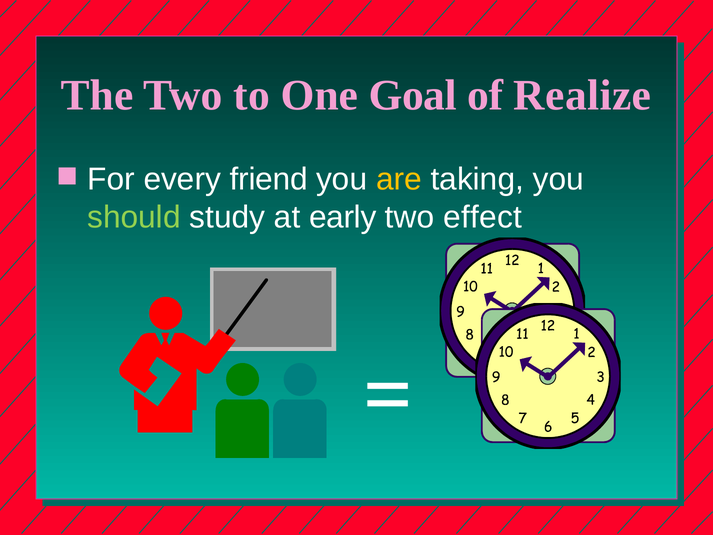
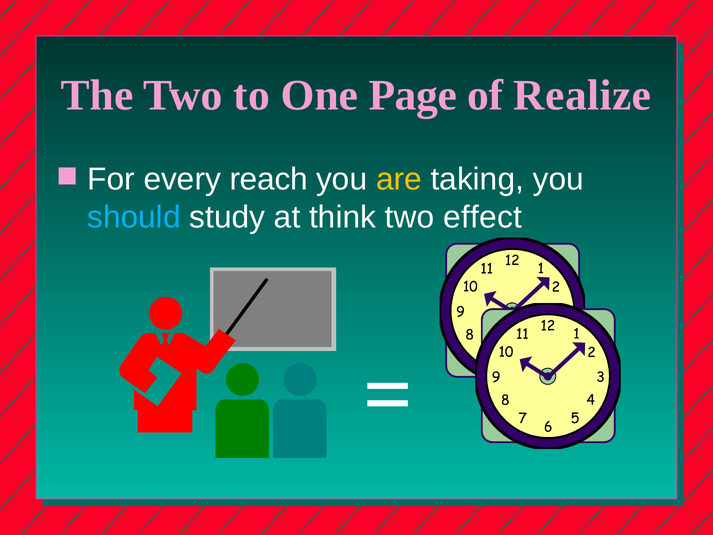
Goal: Goal -> Page (413, 95)
friend: friend -> reach (269, 179)
should colour: light green -> light blue (134, 217)
early: early -> think (343, 217)
